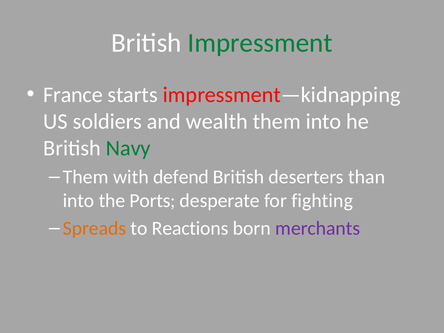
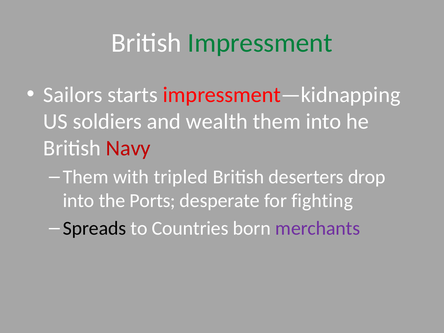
France: France -> Sailors (73, 95)
Navy colour: green -> red (128, 148)
defend: defend -> tripled (181, 177)
than: than -> drop (367, 177)
Spreads colour: orange -> black (94, 228)
Reactions: Reactions -> Countries (190, 228)
